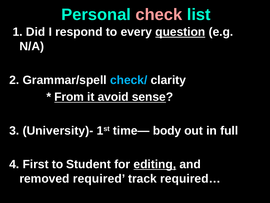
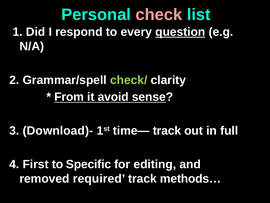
check/ colour: light blue -> light green (129, 80)
University)-: University)- -> Download)- (58, 130)
time— body: body -> track (167, 130)
Student: Student -> Specific (89, 164)
editing underline: present -> none (155, 164)
required…: required… -> methods… (191, 178)
